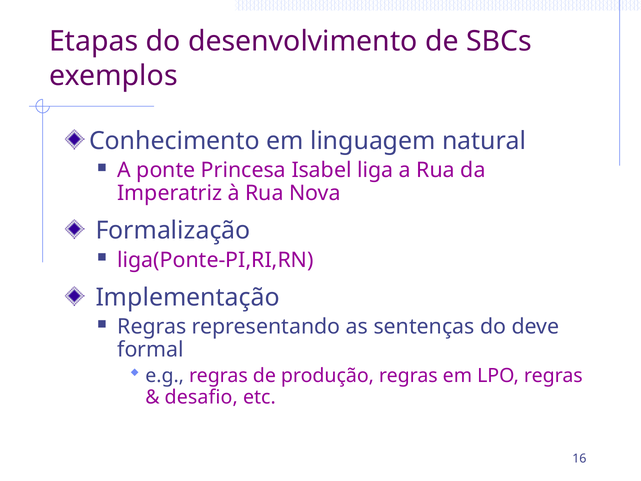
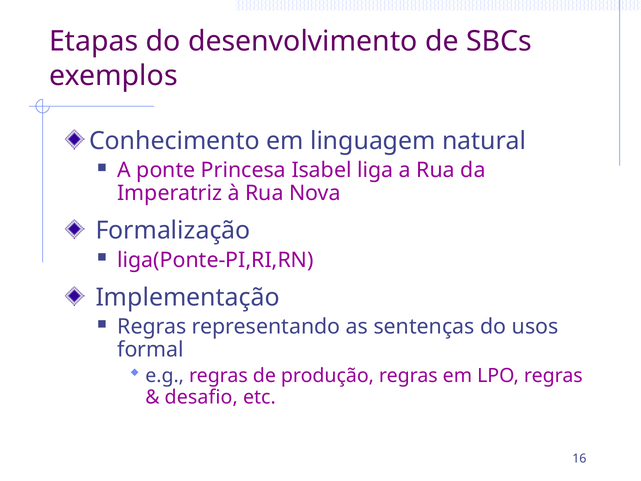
deve: deve -> usos (535, 327)
